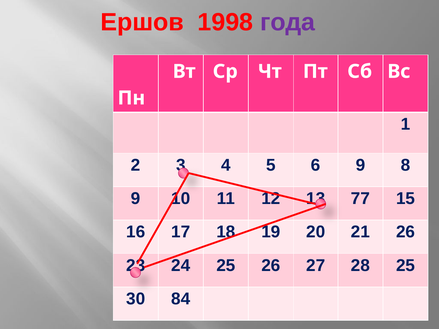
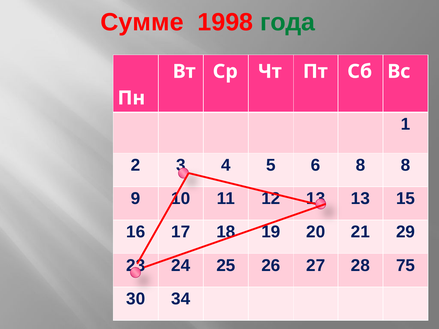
Ершов: Ершов -> Сумме (142, 22)
года colour: purple -> green (288, 22)
9: 9 -> 8 (360, 165)
77: 77 -> 13 (360, 199)
21 26: 26 -> 29 (406, 232)
28 25: 25 -> 75 (406, 266)
84: 84 -> 34 (181, 299)
